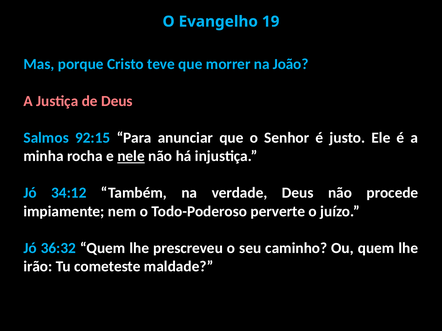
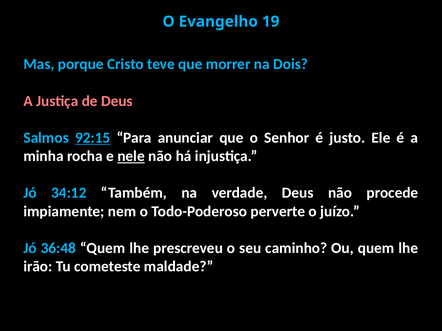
João: João -> Dois (291, 64)
92:15 underline: none -> present (93, 138)
36:32: 36:32 -> 36:48 (58, 248)
